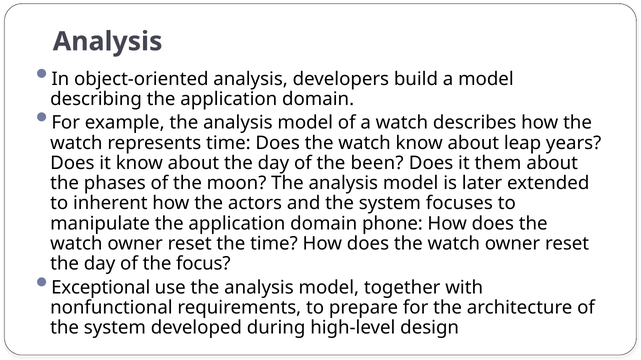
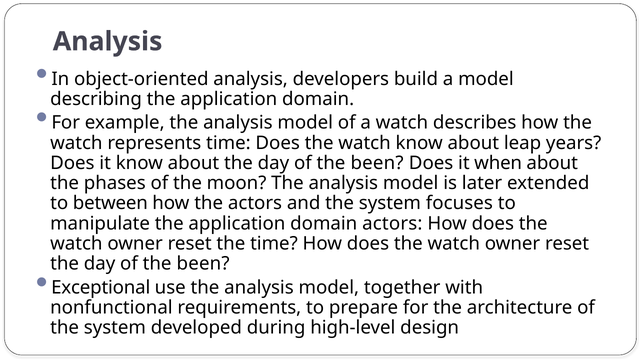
them: them -> when (498, 163)
inherent: inherent -> between (110, 204)
domain phone: phone -> actors (392, 224)
focus: focus -> been (203, 264)
